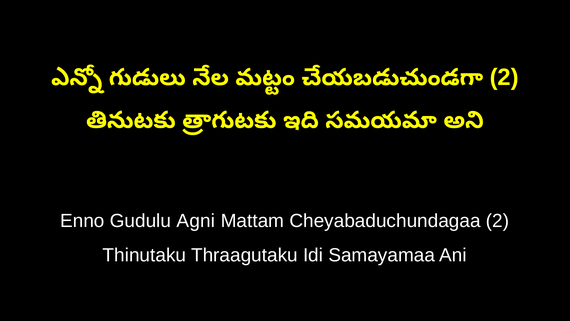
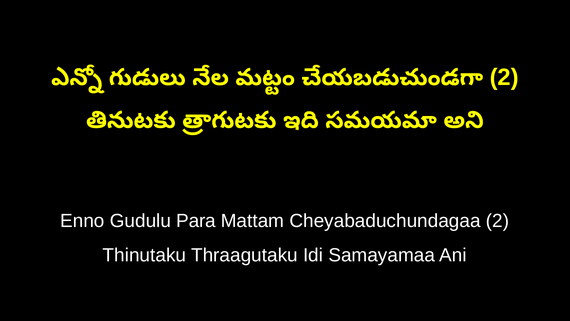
Agni: Agni -> Para (196, 221)
